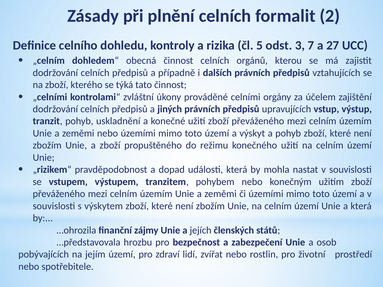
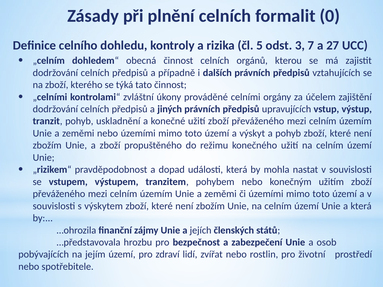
2: 2 -> 0 (330, 16)
